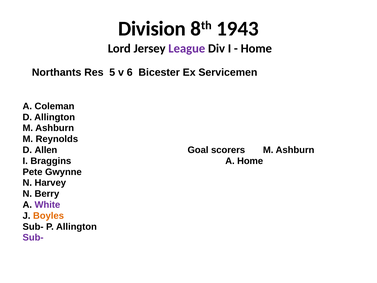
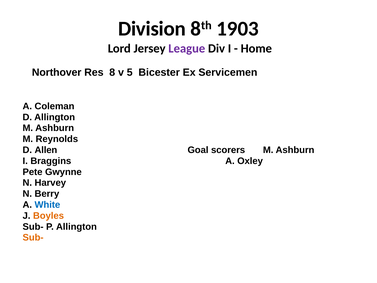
1943: 1943 -> 1903 (238, 29)
Northants: Northants -> Northover (57, 72)
5: 5 -> 8 (112, 72)
6: 6 -> 5 (130, 72)
A Home: Home -> Oxley (250, 161)
White colour: purple -> blue (47, 205)
Sub- colour: purple -> orange (33, 237)
